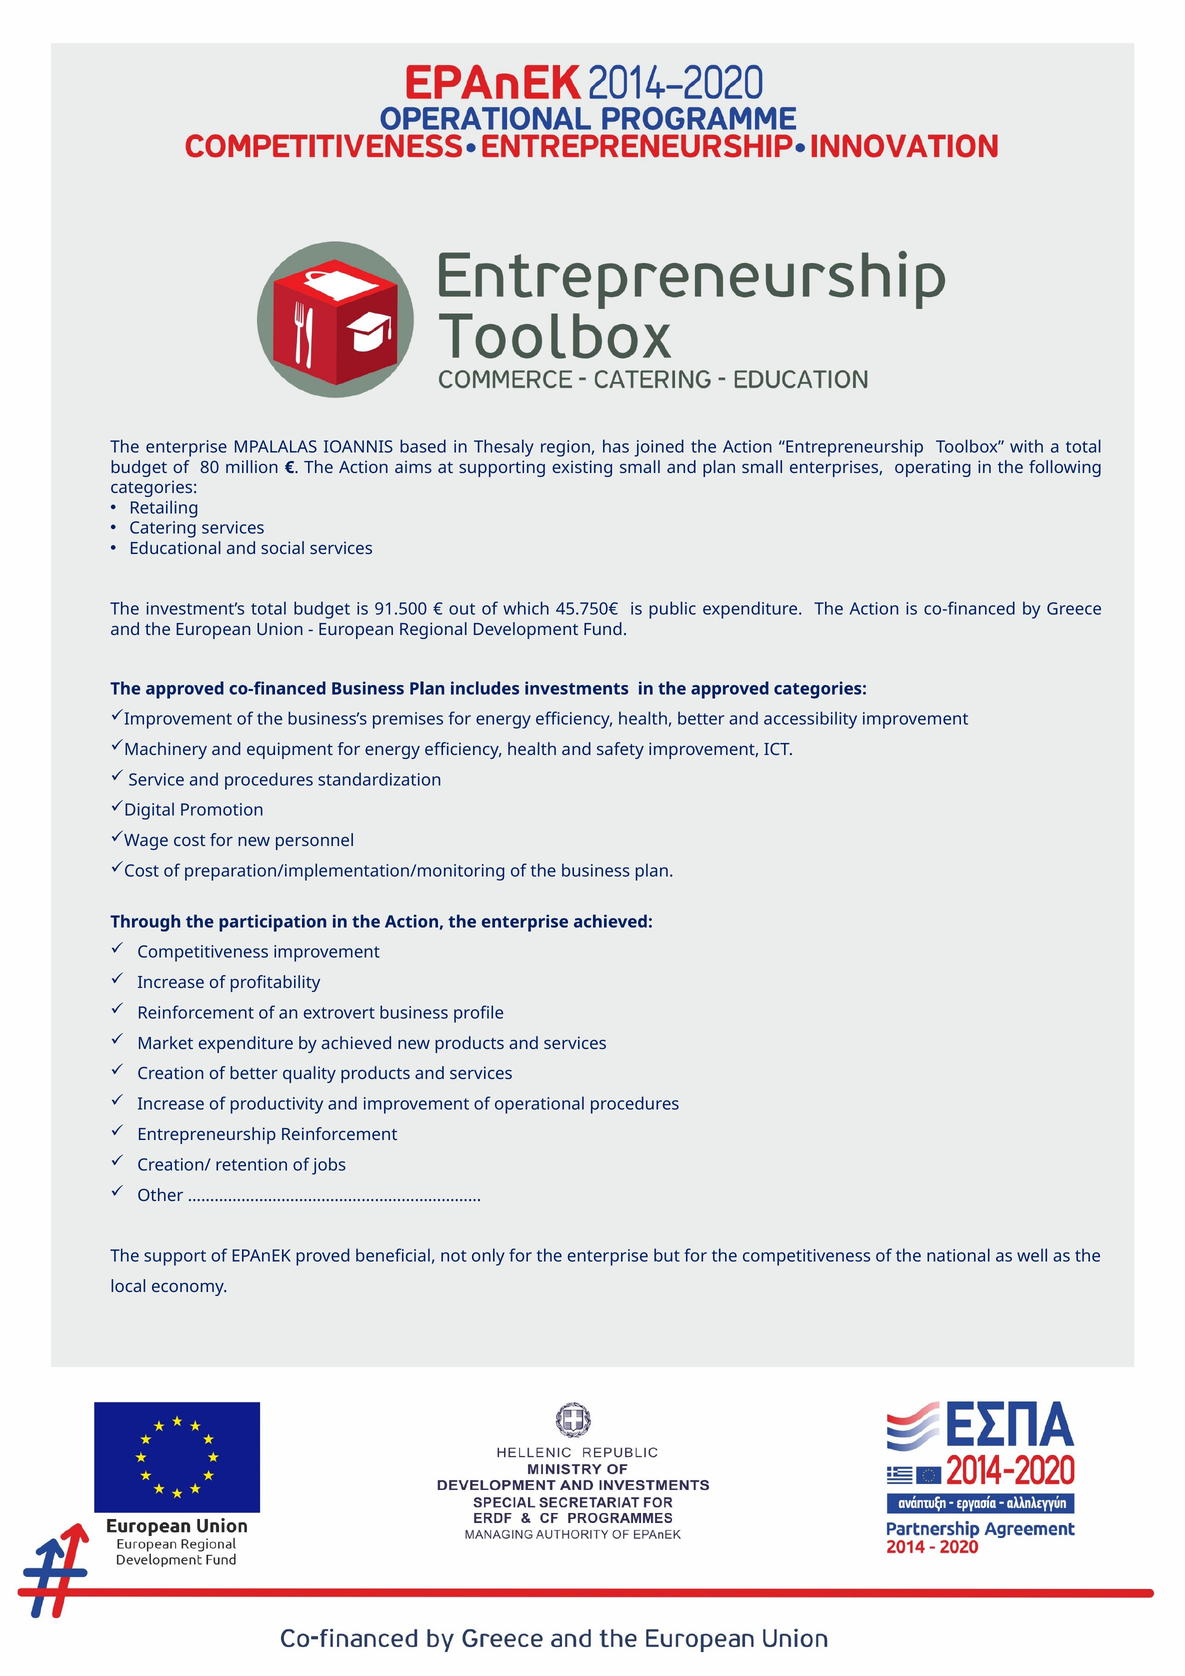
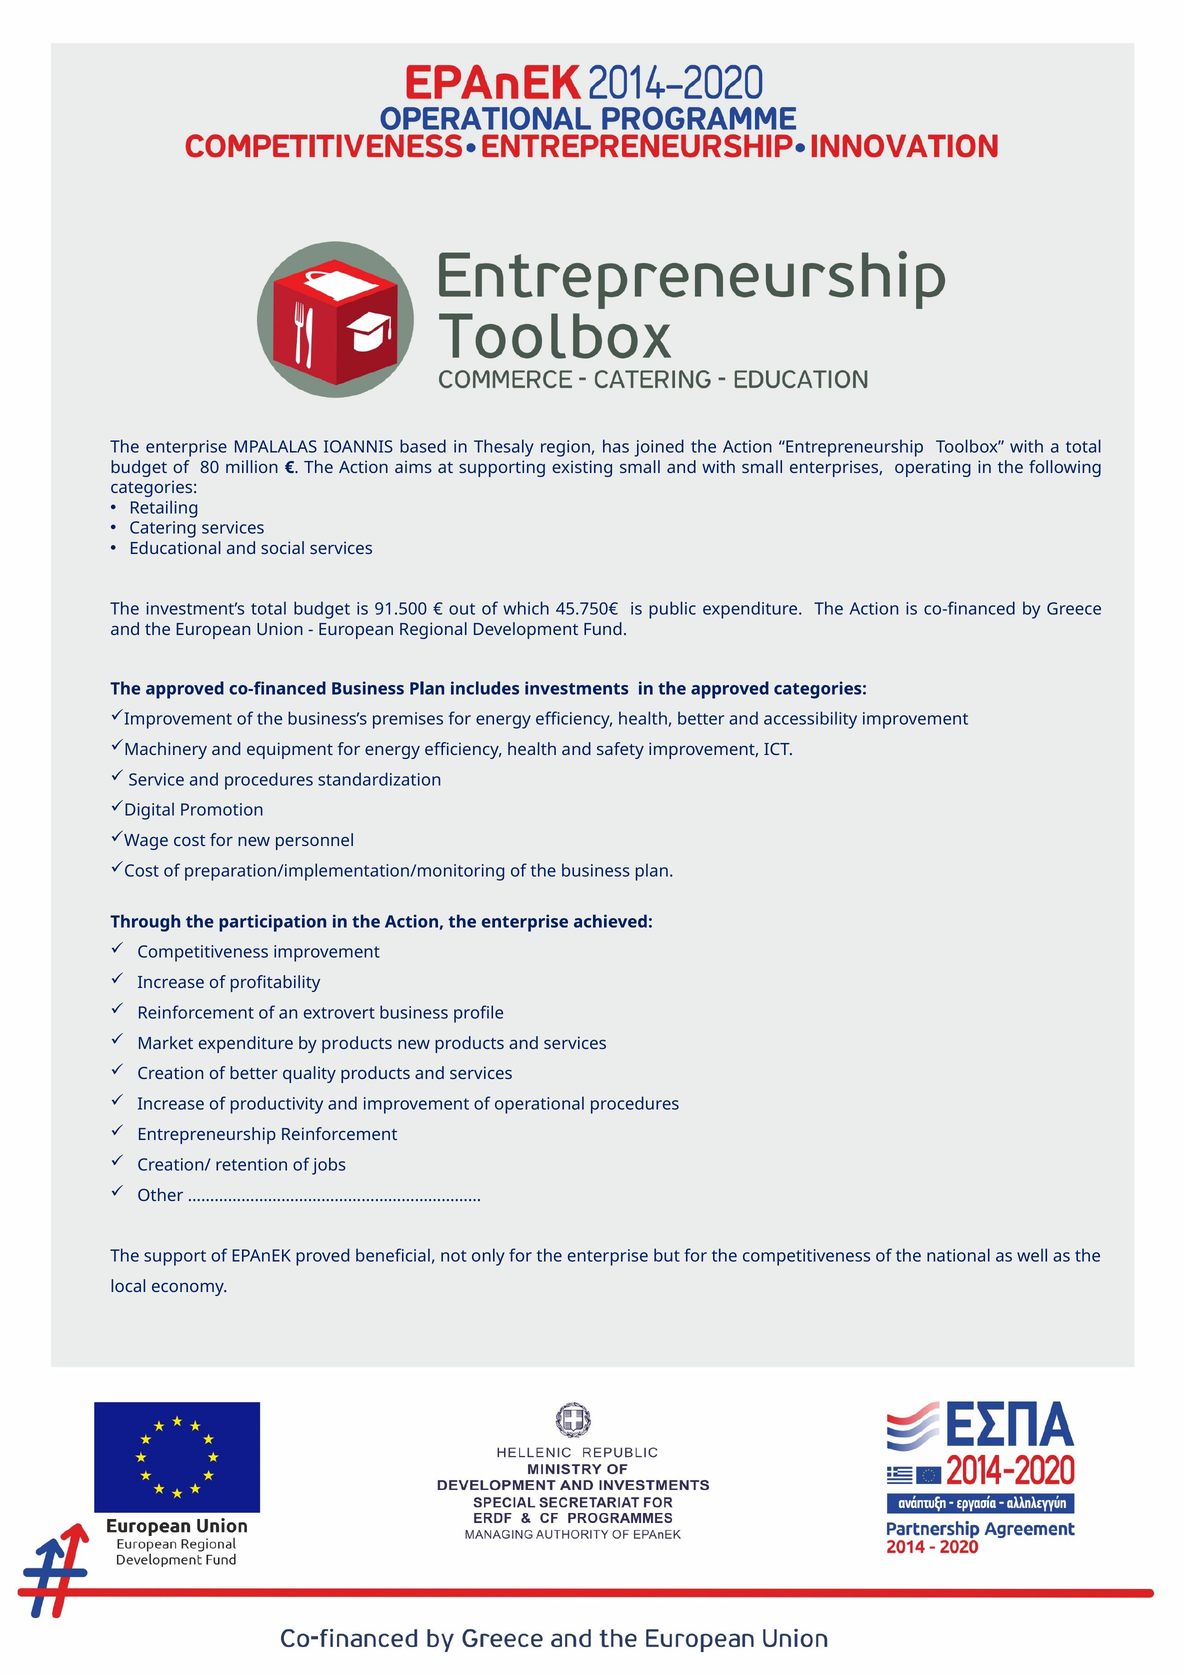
and plan: plan -> with (719, 467)
by achieved: achieved -> products (357, 1043)
